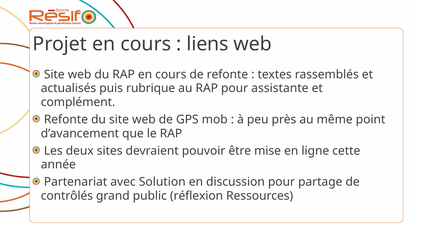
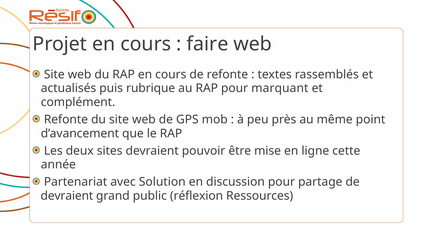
liens: liens -> faire (207, 44)
assistante: assistante -> marquant (280, 88)
contrôlés: contrôlés -> devraient (67, 196)
